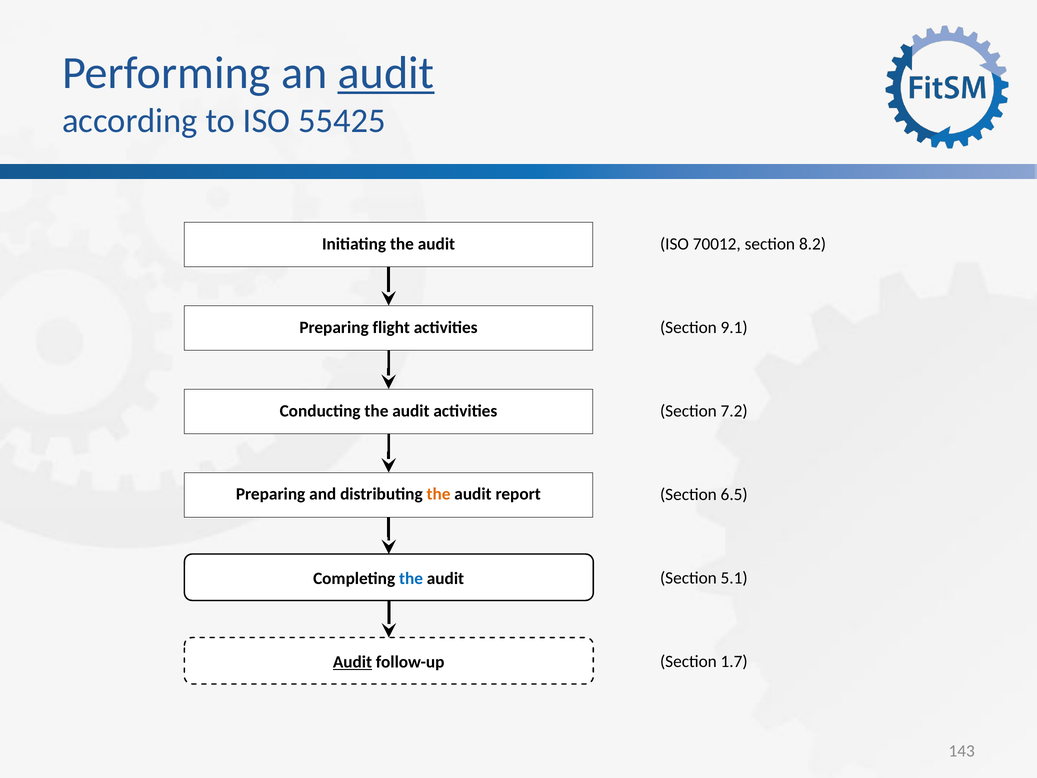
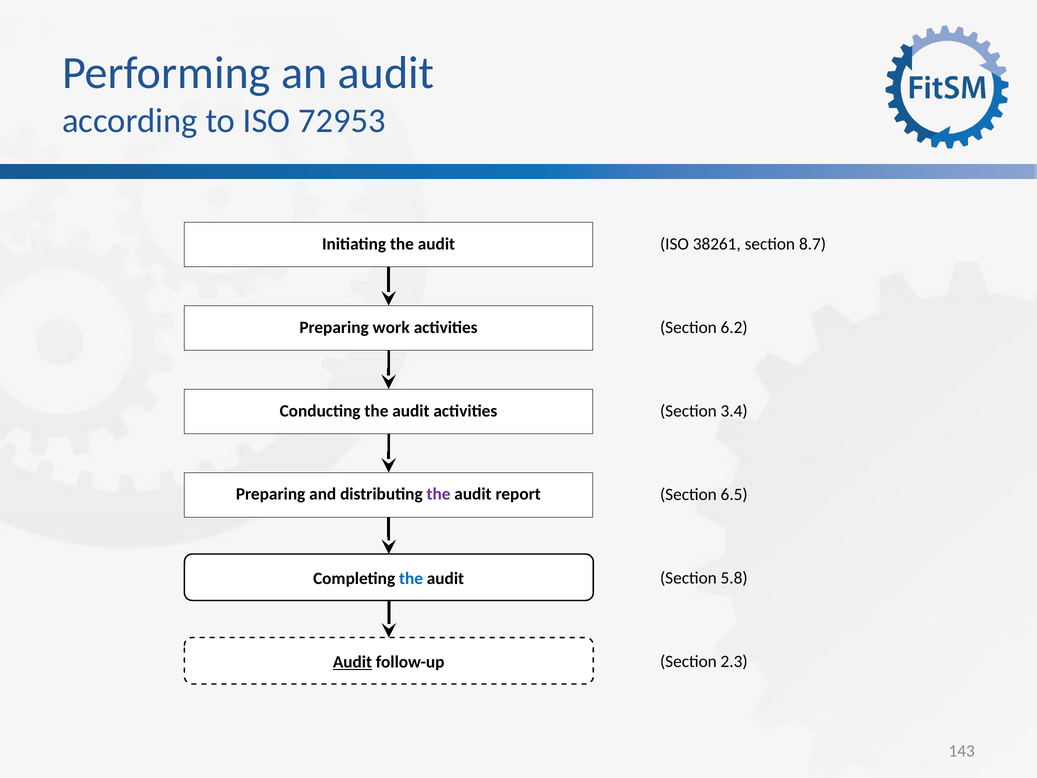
audit underline: present -> none (386, 73)
55425: 55425 -> 72953 (342, 121)
70012: 70012 -> 38261 (717, 244)
8.2: 8.2 -> 8.7 (812, 244)
flight: flight -> work (391, 328)
9.1: 9.1 -> 6.2 (734, 328)
7.2: 7.2 -> 3.4 (734, 411)
the colour: orange -> purple (439, 494)
5.1: 5.1 -> 5.8 (734, 578)
1.7: 1.7 -> 2.3 (734, 662)
